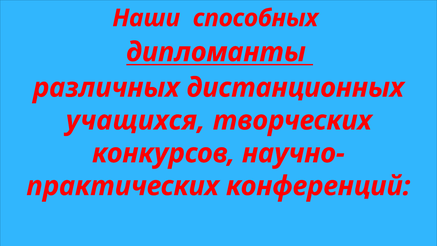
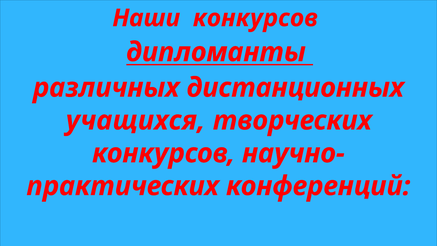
Наши способных: способных -> конкурсов (255, 18)
